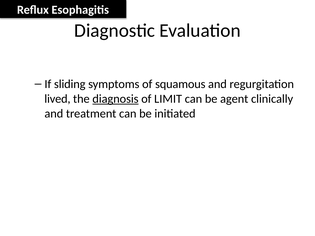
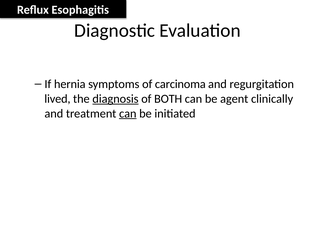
sliding: sliding -> hernia (70, 84)
squamous: squamous -> carcinoma (180, 84)
LIMIT: LIMIT -> BOTH (168, 99)
can underline: none -> present (128, 114)
